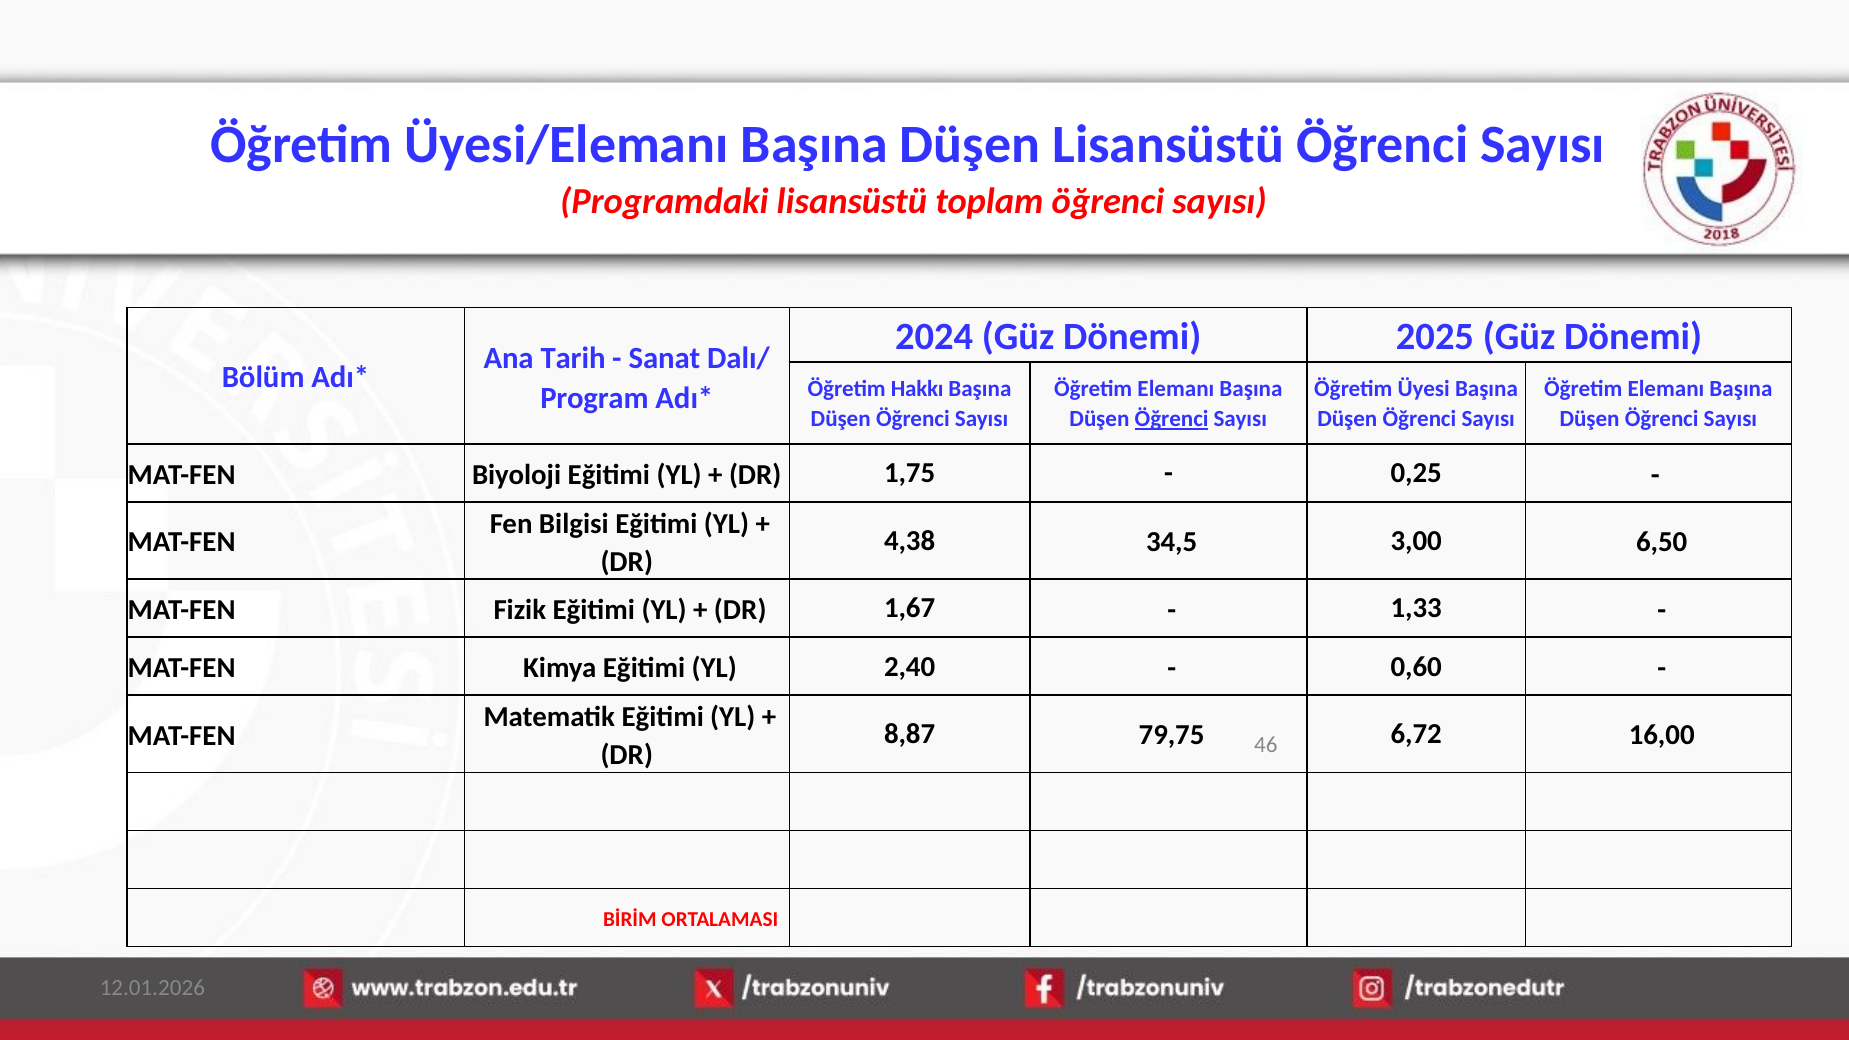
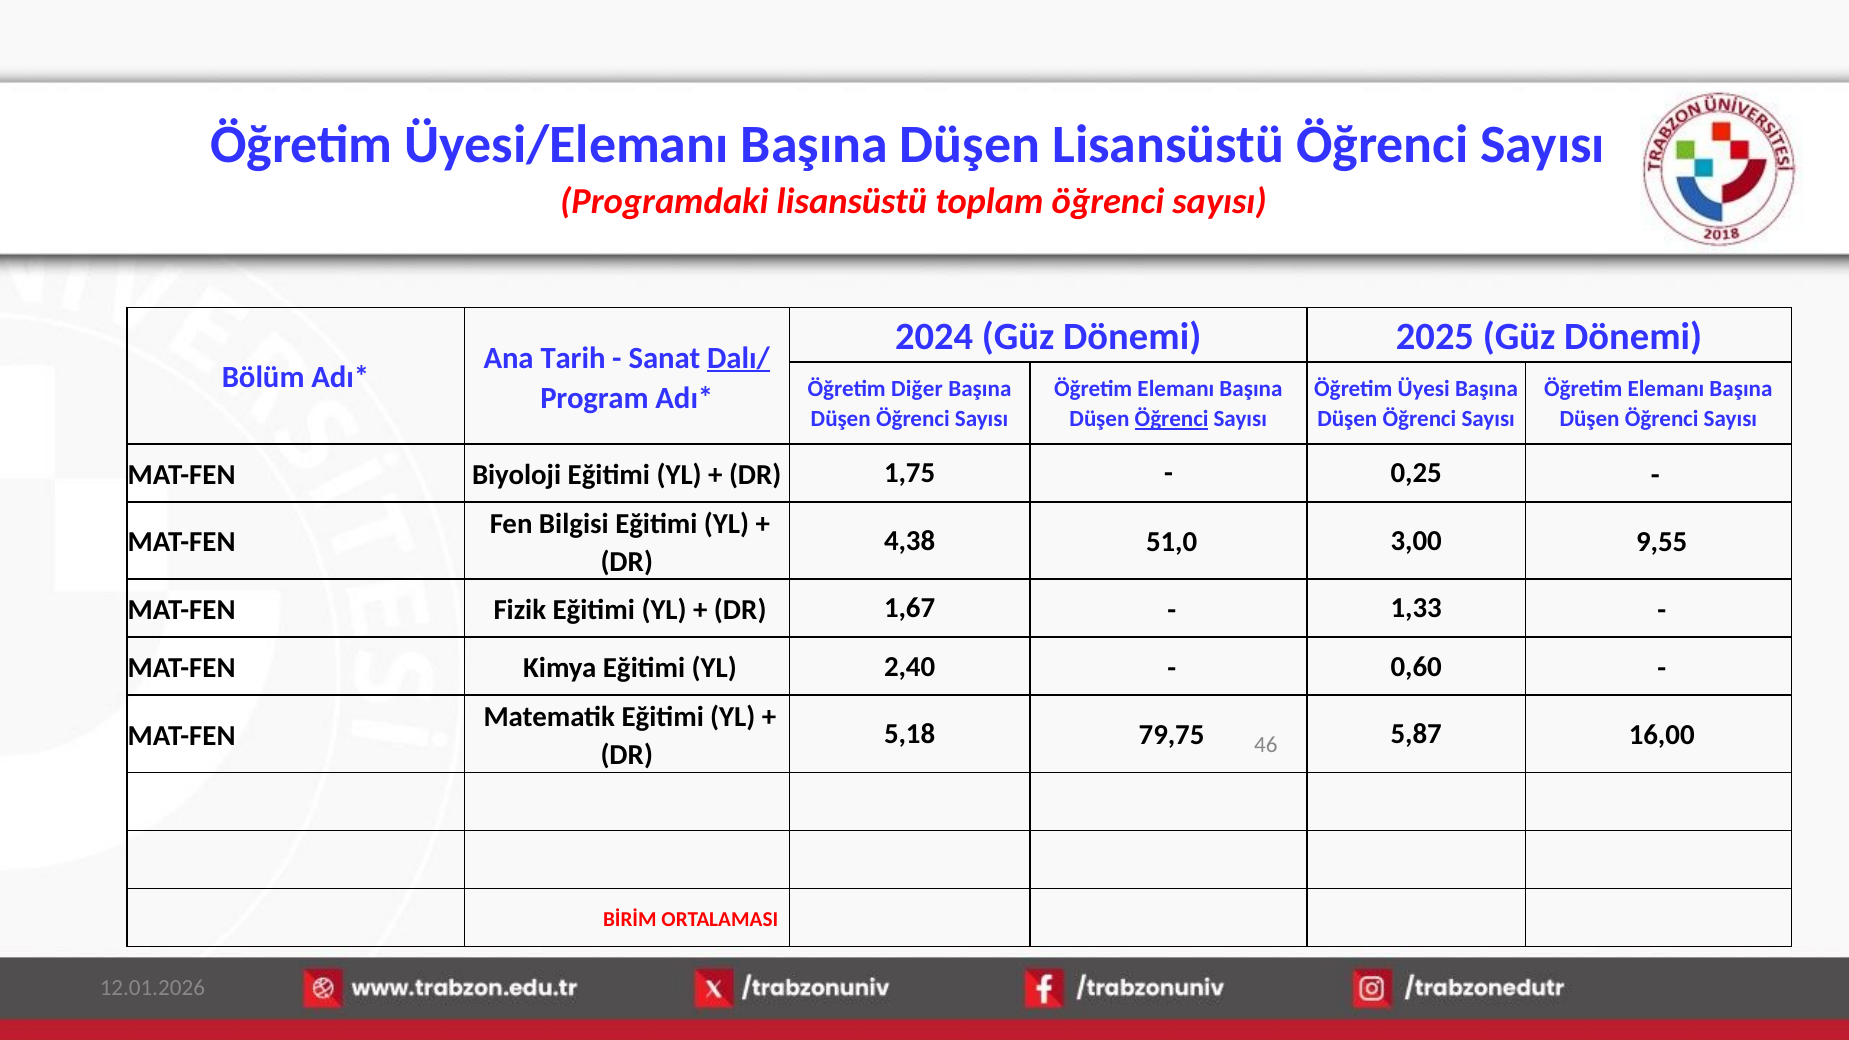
Dalı/ underline: none -> present (738, 358)
Hakkı: Hakkı -> Diğer (917, 389)
34,5: 34,5 -> 51,0 (1172, 542)
6,50: 6,50 -> 9,55 (1662, 542)
8,87: 8,87 -> 5,18 (910, 734)
6,72: 6,72 -> 5,87 (1416, 734)
